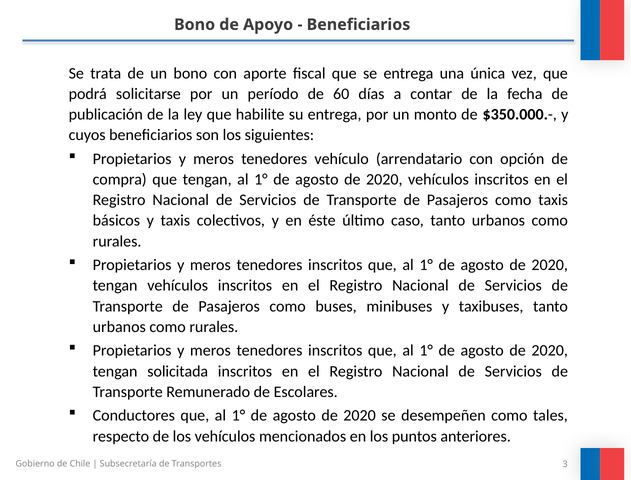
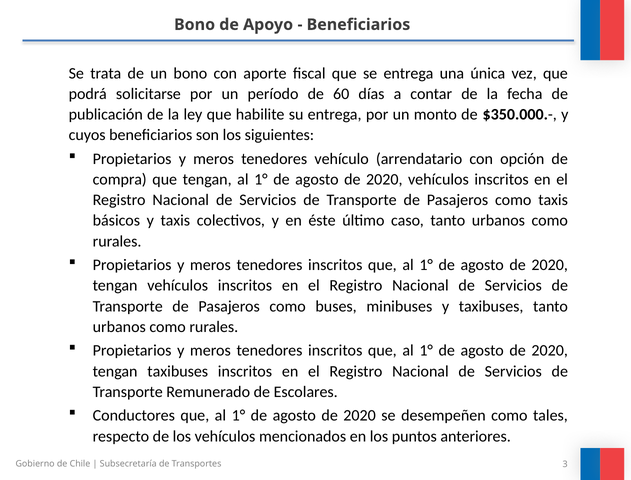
tengan solicitada: solicitada -> taxibuses (178, 371)
